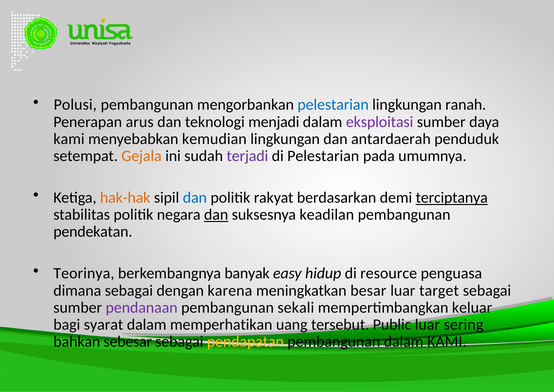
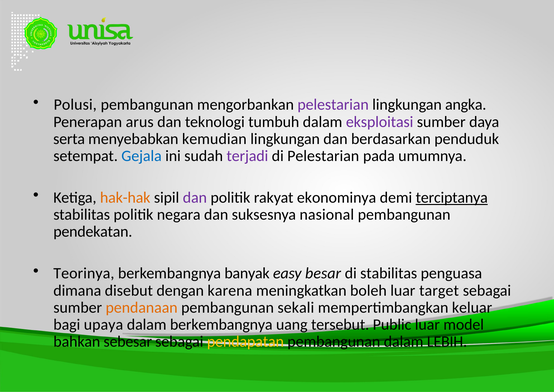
pelestarian colour: blue -> purple (333, 105)
ranah: ranah -> angka (466, 105)
menjadi: menjadi -> tumbuh (274, 122)
kami: kami -> serta (69, 139)
antardaerah: antardaerah -> berdasarkan (391, 139)
Gejala colour: orange -> blue (142, 156)
dan colour: blue -> purple (195, 198)
berdasarkan: berdasarkan -> ekonominya (337, 198)
dan underline: present -> none (216, 215)
keadilan: keadilan -> nasional (327, 215)
hidup: hidup -> besar (323, 273)
di resource: resource -> stabilitas (389, 273)
dimana sebagai: sebagai -> disebut (129, 290)
besar: besar -> boleh (368, 290)
pendanaan colour: purple -> orange (142, 307)
syarat: syarat -> upaya (103, 324)
dalam memperhatikan: memperhatikan -> berkembangnya (221, 324)
sering: sering -> model (464, 324)
dalam KAMI: KAMI -> LEBIH (447, 341)
